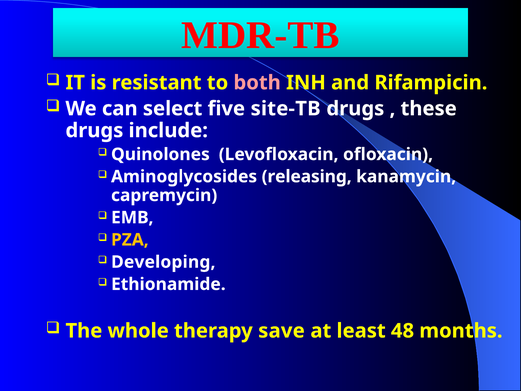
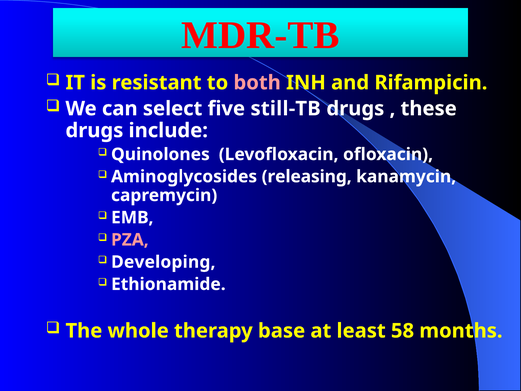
site-TB: site-TB -> still-TB (286, 109)
PZA colour: yellow -> pink (130, 240)
save: save -> base (282, 331)
48: 48 -> 58 (402, 331)
